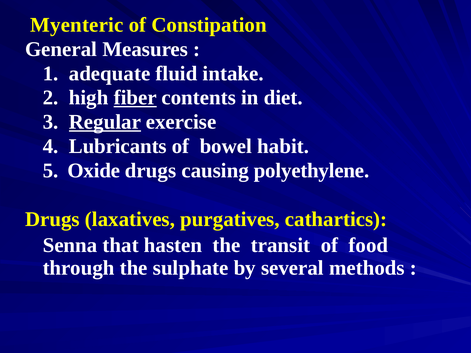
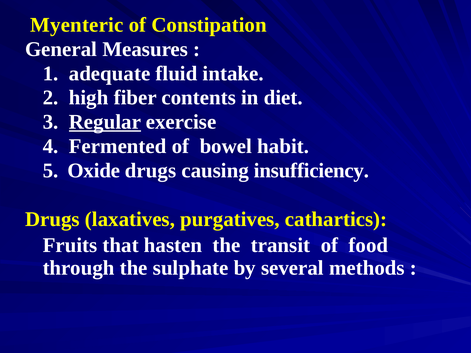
fiber underline: present -> none (135, 98)
Lubricants: Lubricants -> Fermented (118, 146)
polyethylene: polyethylene -> insufficiency (312, 171)
Senna: Senna -> Fruits (70, 246)
